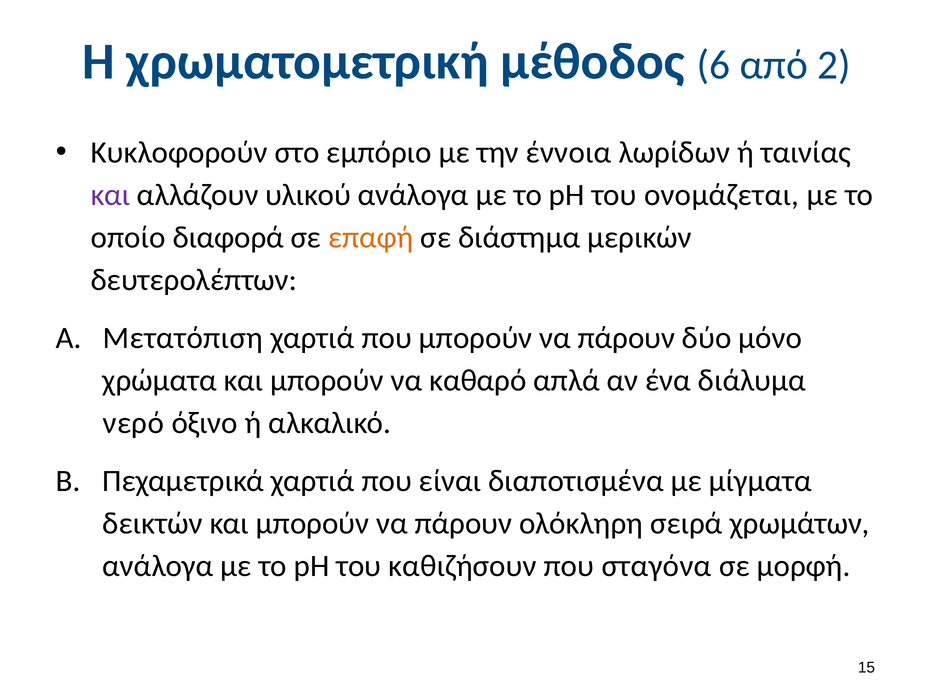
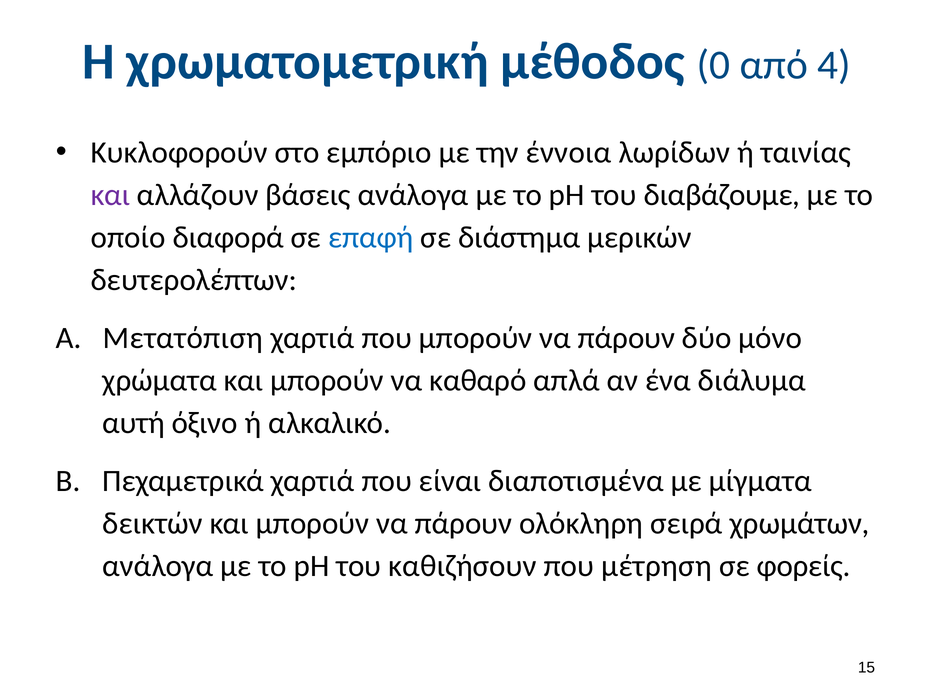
6: 6 -> 0 (714, 65)
2: 2 -> 4 (834, 65)
υλικού: υλικού -> βάσεις (308, 195)
ονομάζεται: ονομάζεται -> διαβάζουμε (722, 195)
επαφή colour: orange -> blue (371, 237)
νερό: νερό -> αυτή (134, 423)
σταγόνα: σταγόνα -> μέτρηση (657, 566)
μορφή: μορφή -> φoρείς (804, 566)
